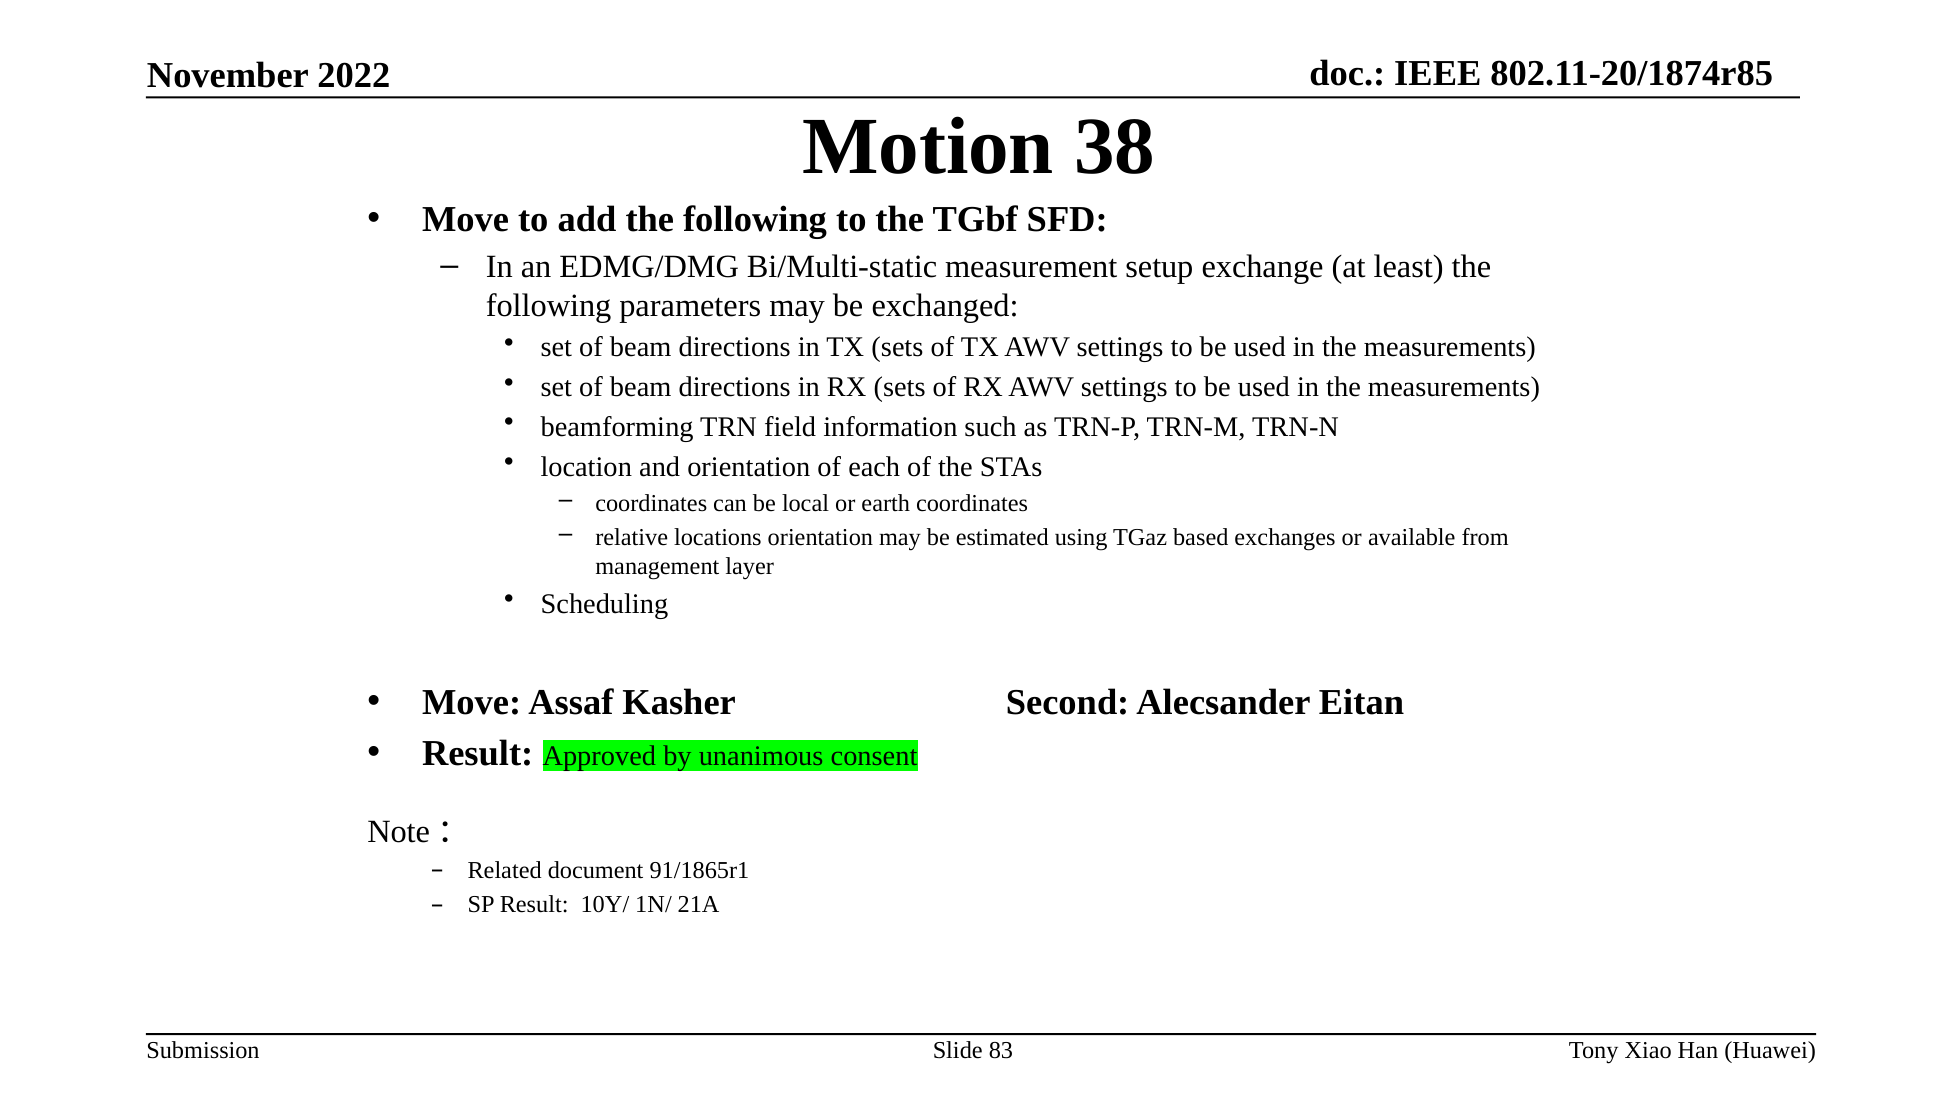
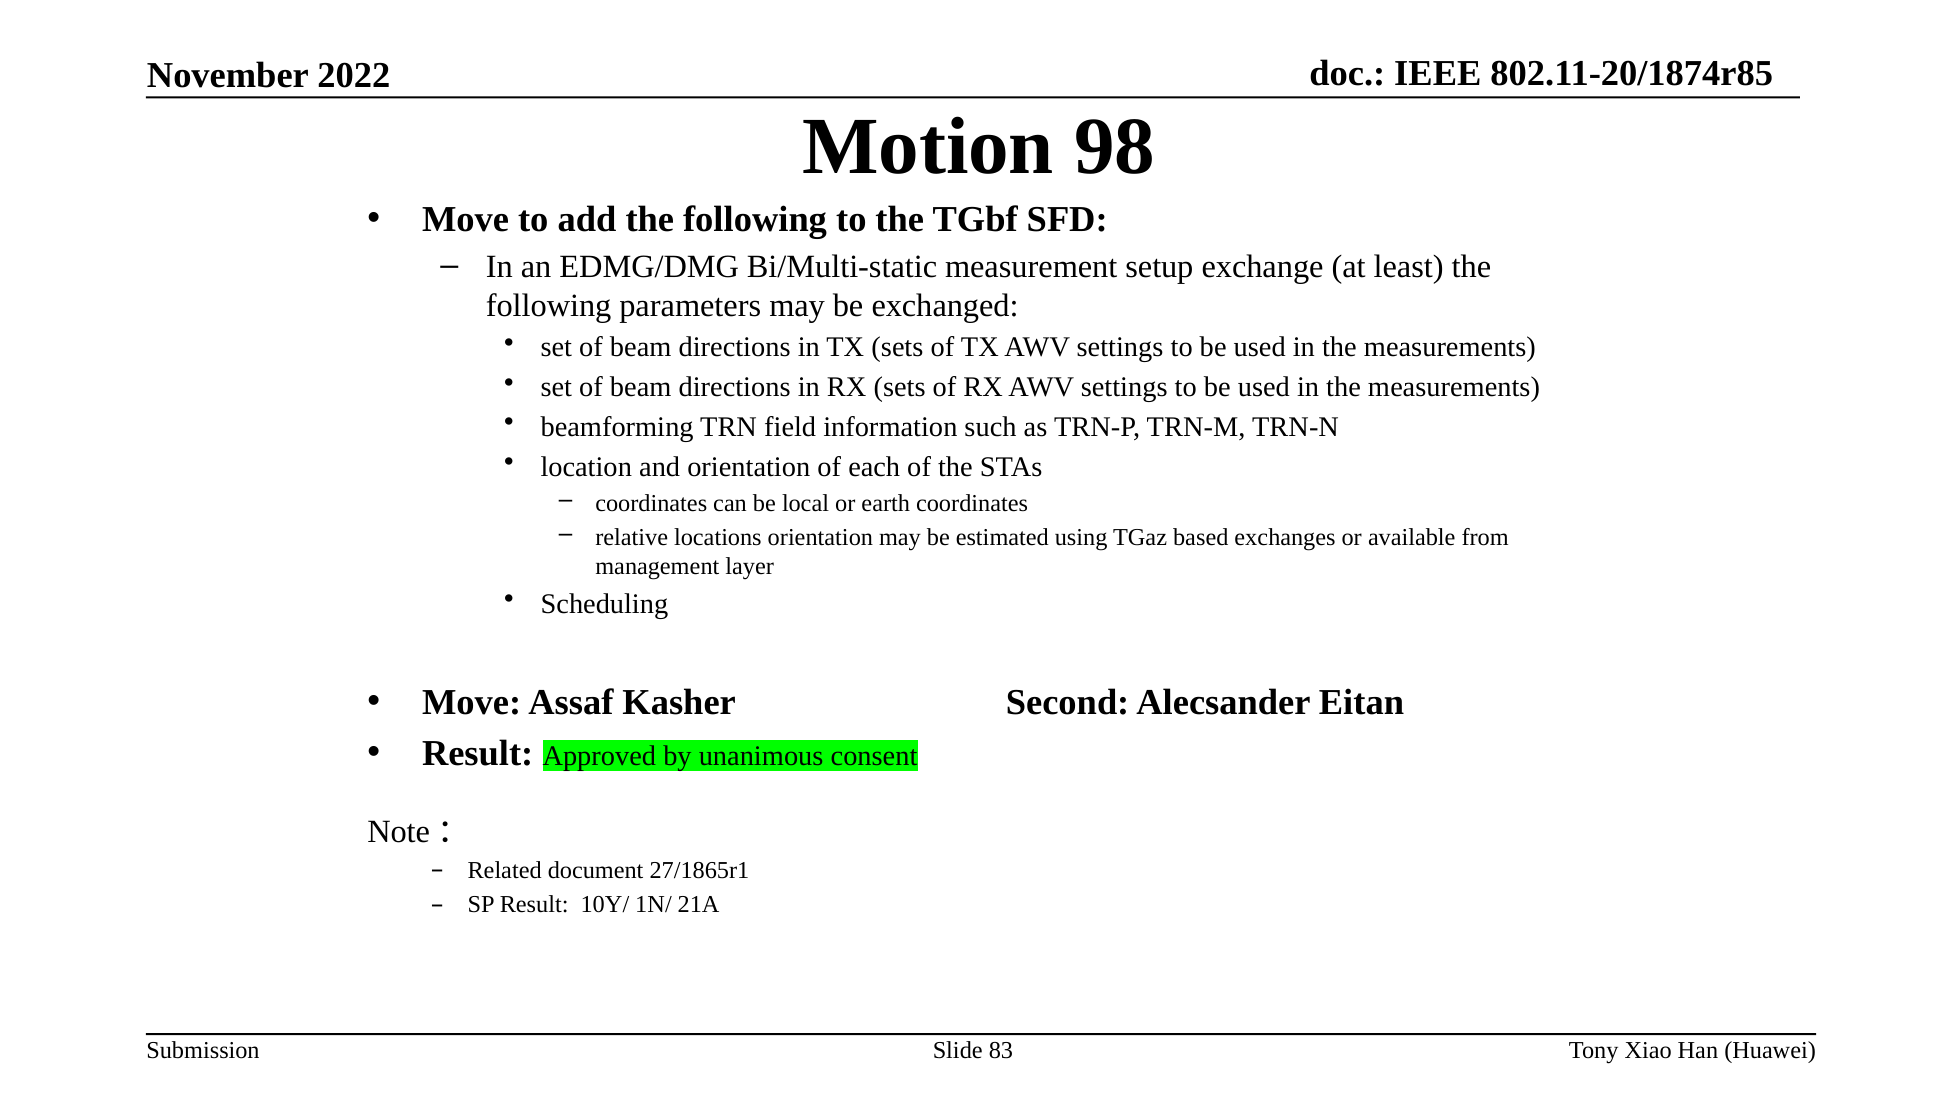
38: 38 -> 98 (1115, 147)
91/1865r1: 91/1865r1 -> 27/1865r1 (699, 870)
